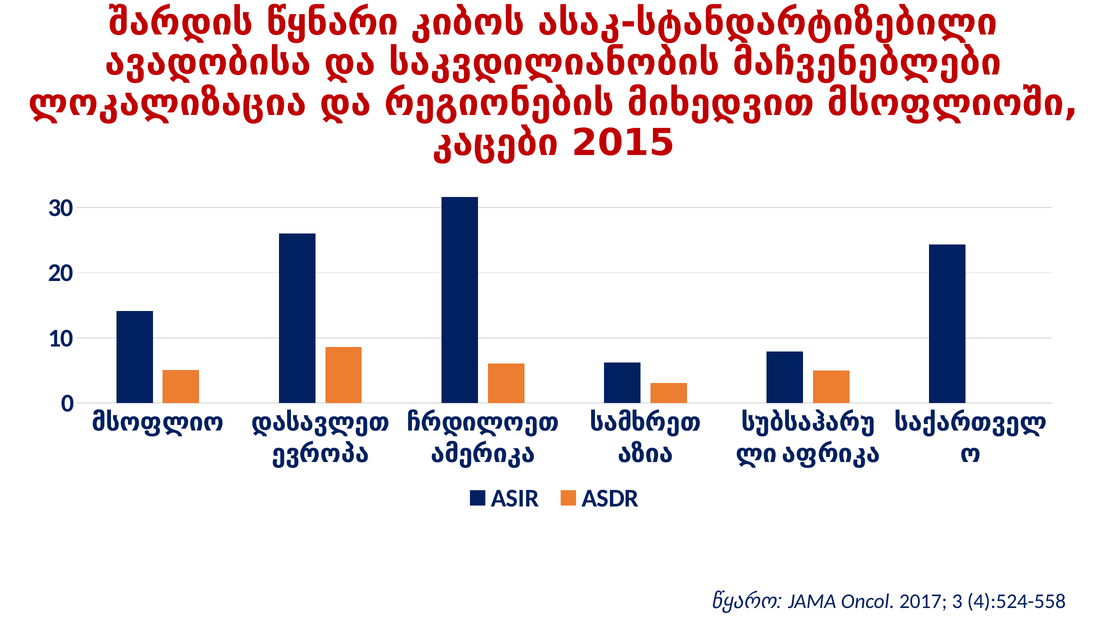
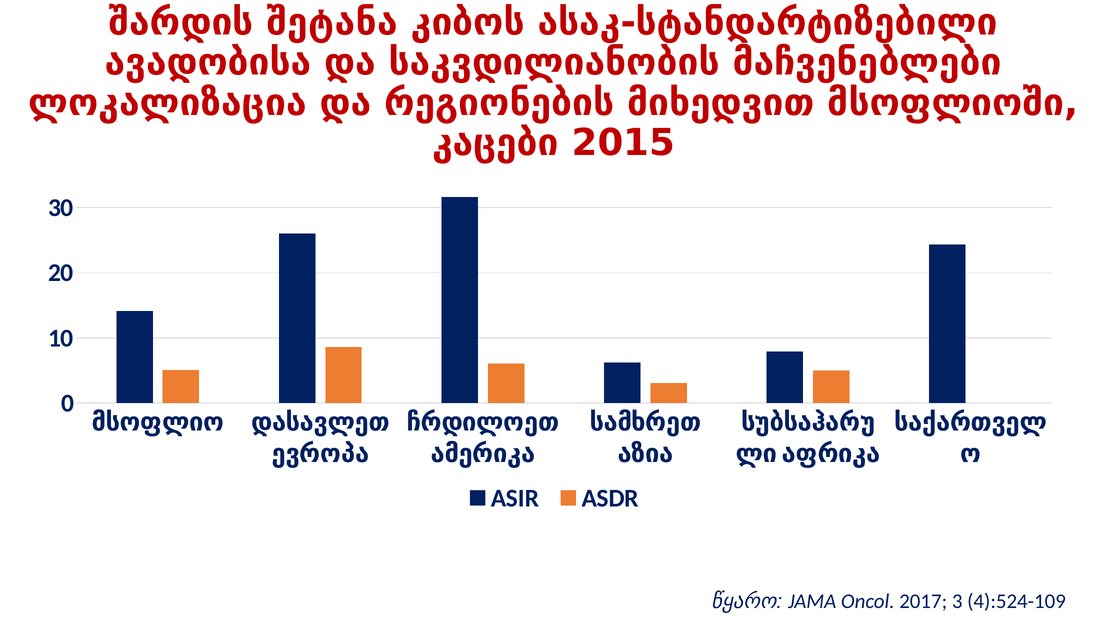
წყნარი: წყნარი -> შეტანა (332, 22)
4):524-558: 4):524-558 -> 4):524-109 (1016, 601)
